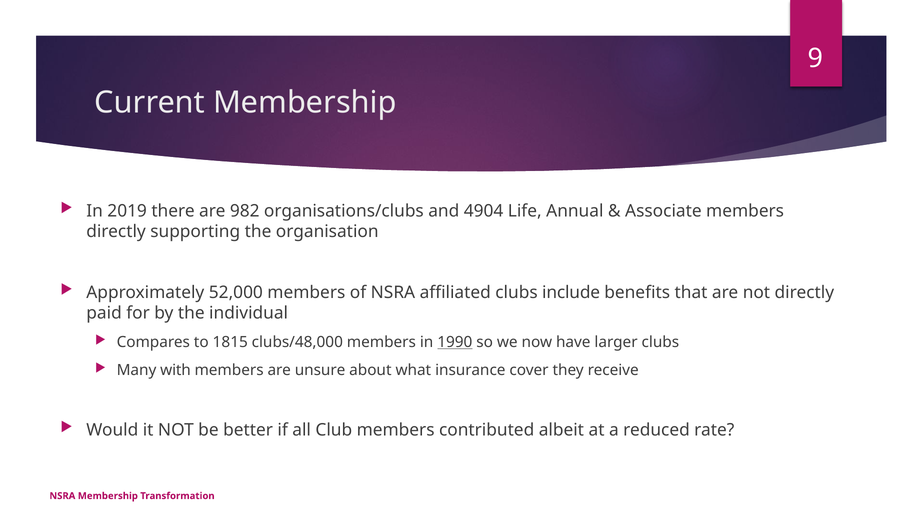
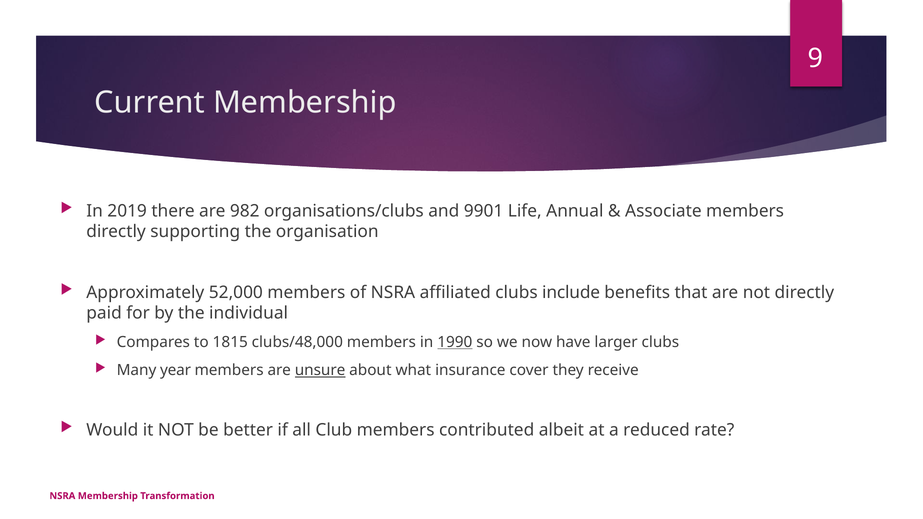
4904: 4904 -> 9901 (484, 211)
with: with -> year (176, 370)
unsure underline: none -> present (320, 370)
